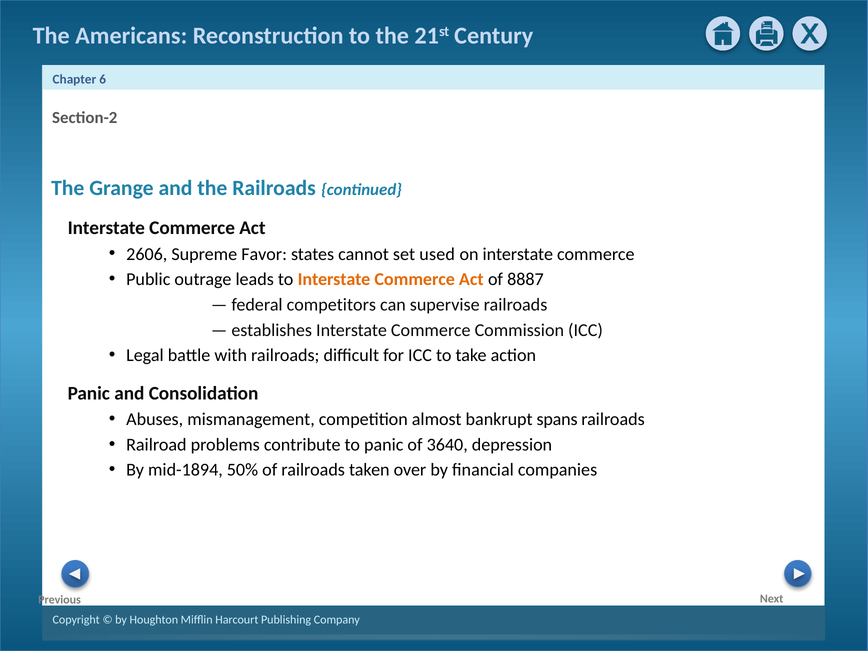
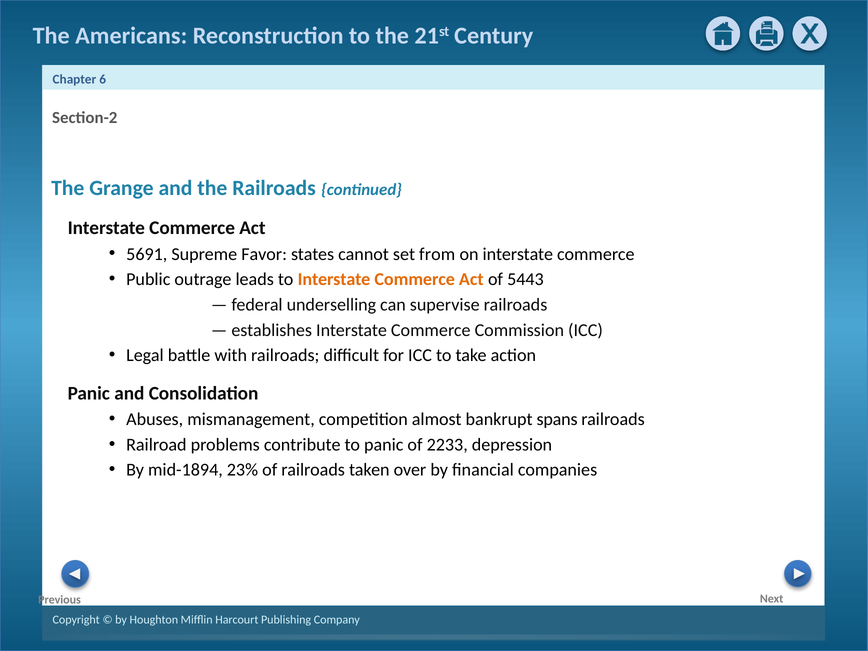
2606: 2606 -> 5691 (147, 254)
used: used -> from (437, 254)
8887: 8887 -> 5443 (525, 279)
competitors: competitors -> underselling (331, 305)
3640: 3640 -> 2233 (447, 445)
50%: 50% -> 23% (242, 470)
